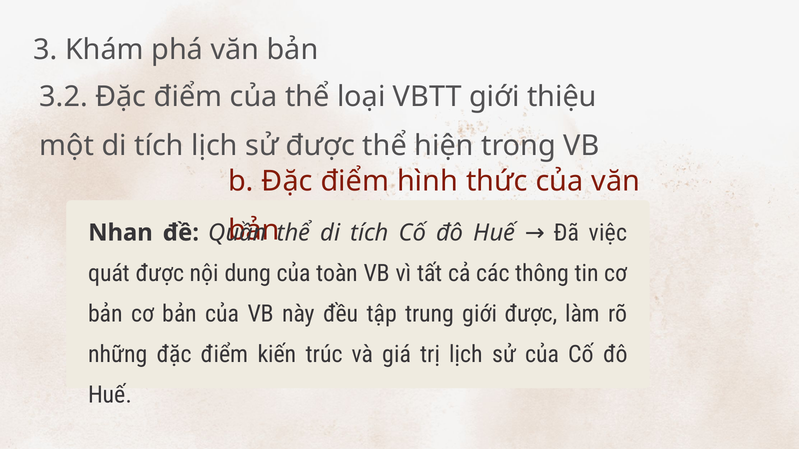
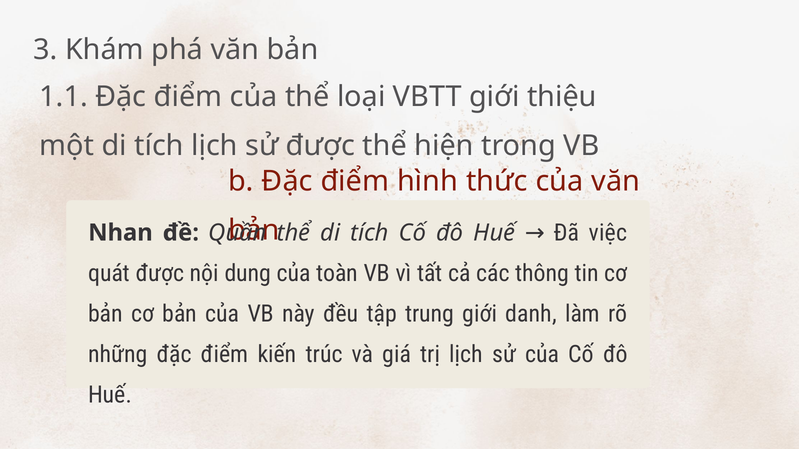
3.2: 3.2 -> 1.1 (64, 97)
giới được: được -> danh (531, 314)
